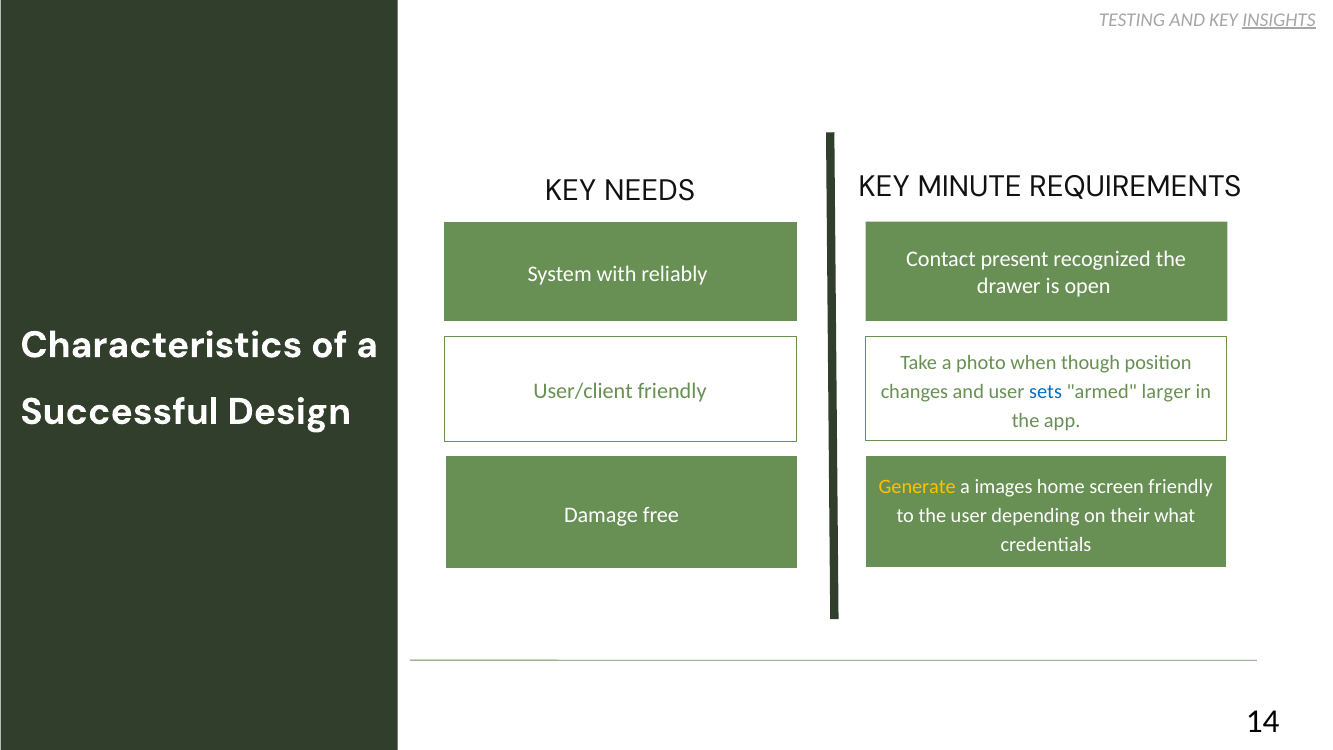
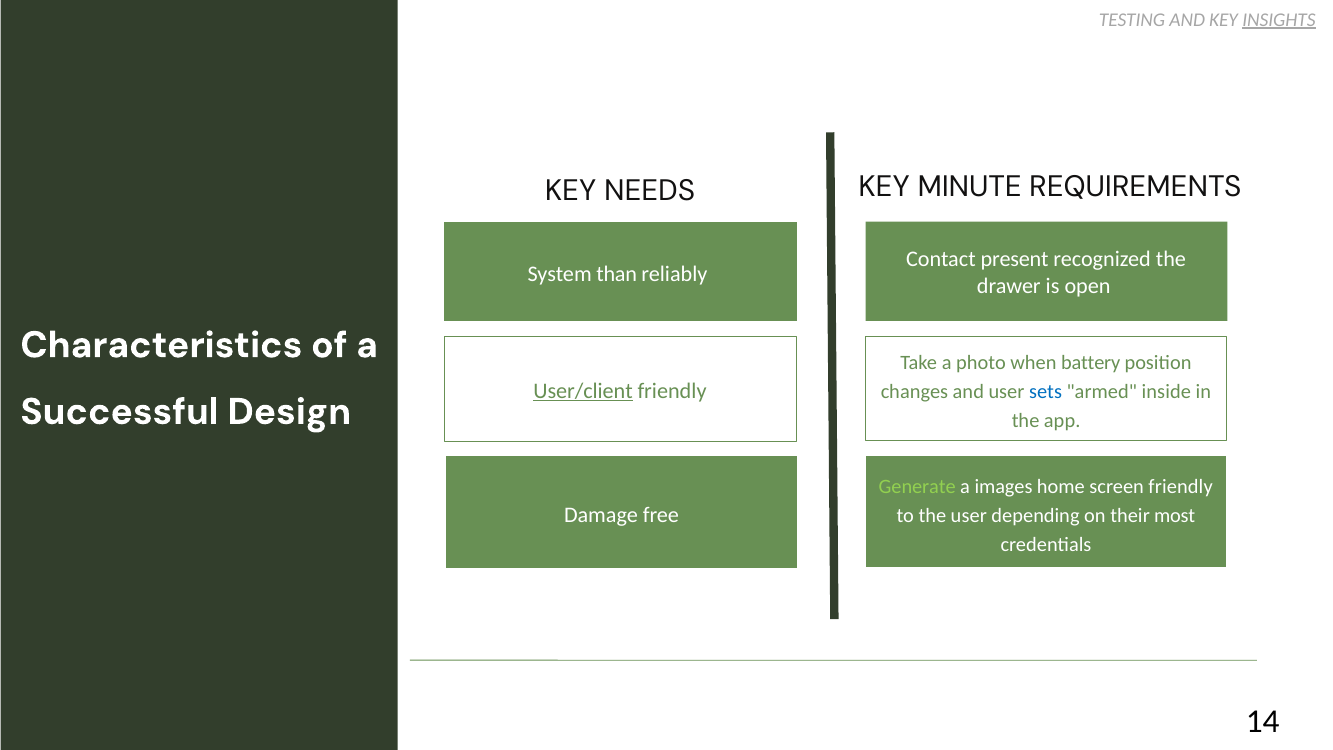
with: with -> than (617, 275)
though: though -> battery (1091, 363)
User/client underline: none -> present (583, 391)
larger: larger -> inside (1166, 392)
Generate colour: yellow -> light green (917, 486)
what: what -> most (1175, 516)
